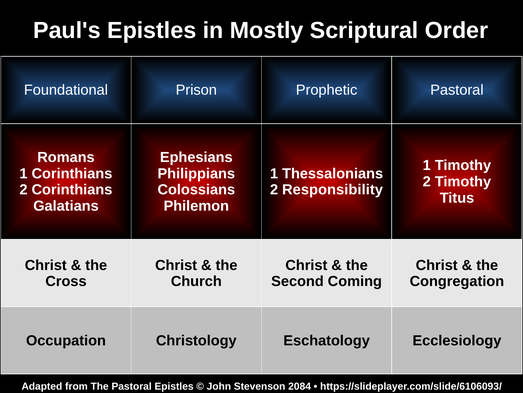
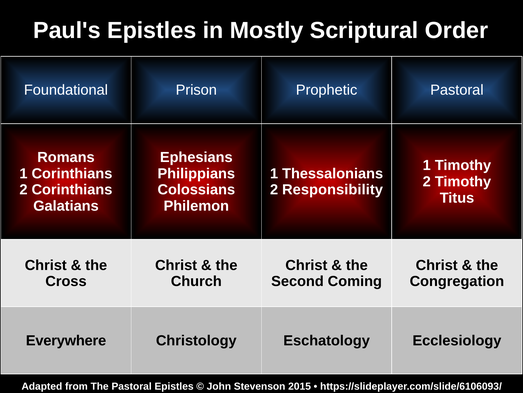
Occupation: Occupation -> Everywhere (66, 340)
2084: 2084 -> 2015 (300, 386)
